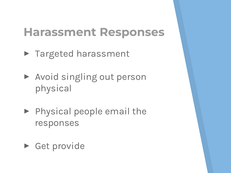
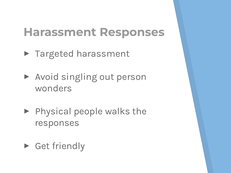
physical: physical -> wonders (53, 88)
email: email -> walks (118, 111)
provide: provide -> friendly (68, 146)
